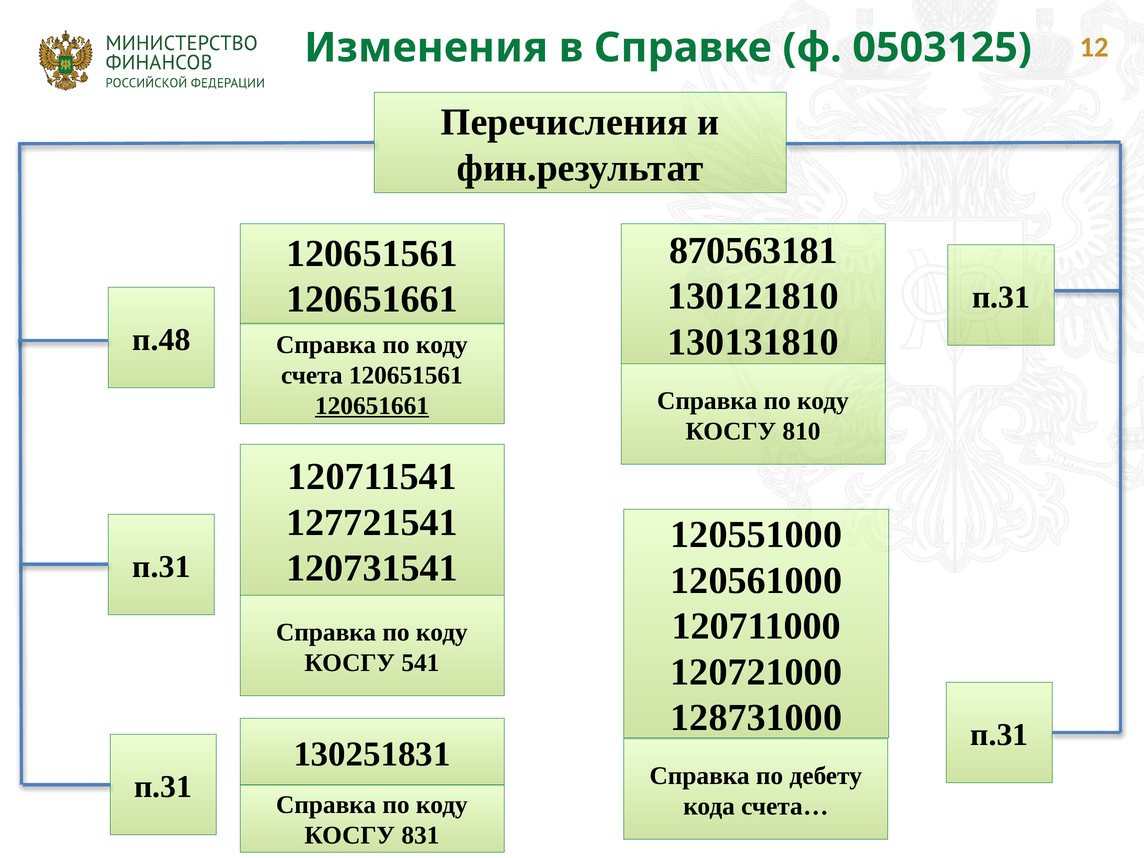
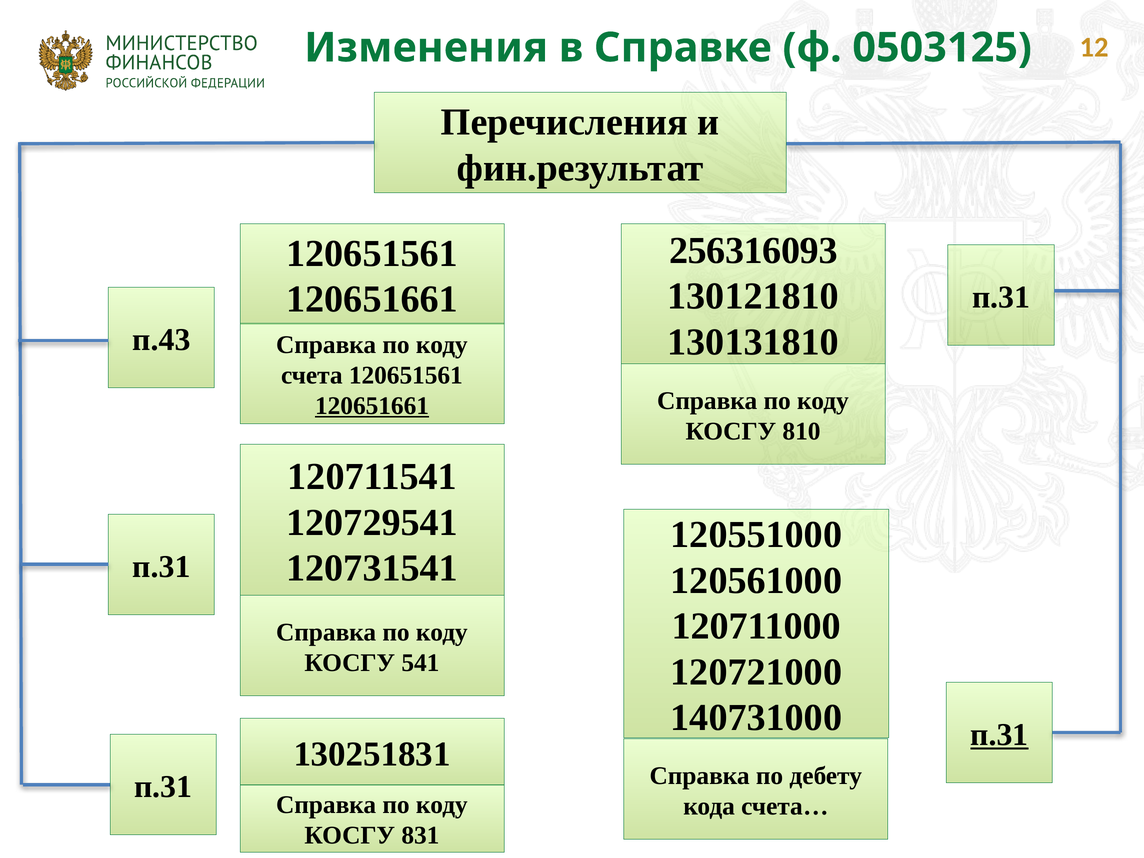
870563181: 870563181 -> 256316093 (753, 251)
п.48: п.48 -> п.43 (161, 340)
127721541: 127721541 -> 120729541 (372, 523)
128731000: 128731000 -> 140731000 (756, 718)
п.31 underline: none -> present (999, 735)
